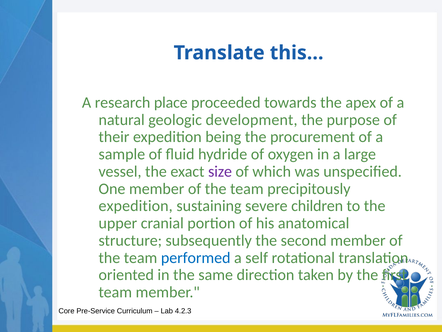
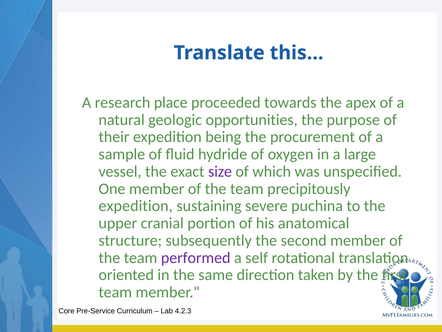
development: development -> opportunities (252, 120)
children: children -> puchina (317, 206)
performed colour: blue -> purple (196, 257)
